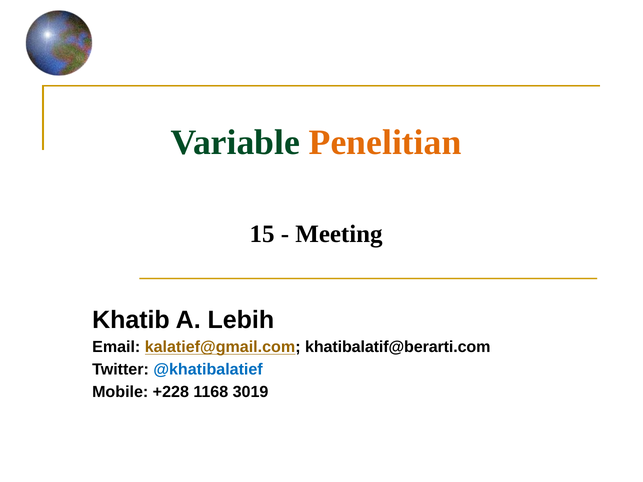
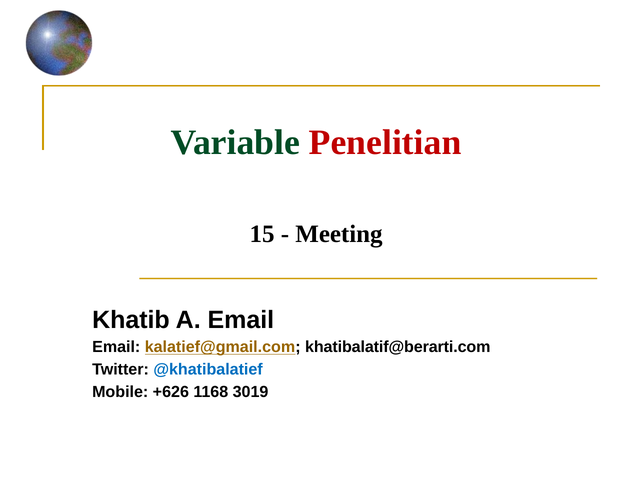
Penelitian colour: orange -> red (385, 142)
A Lebih: Lebih -> Email (241, 320)
+228: +228 -> +626 (171, 392)
